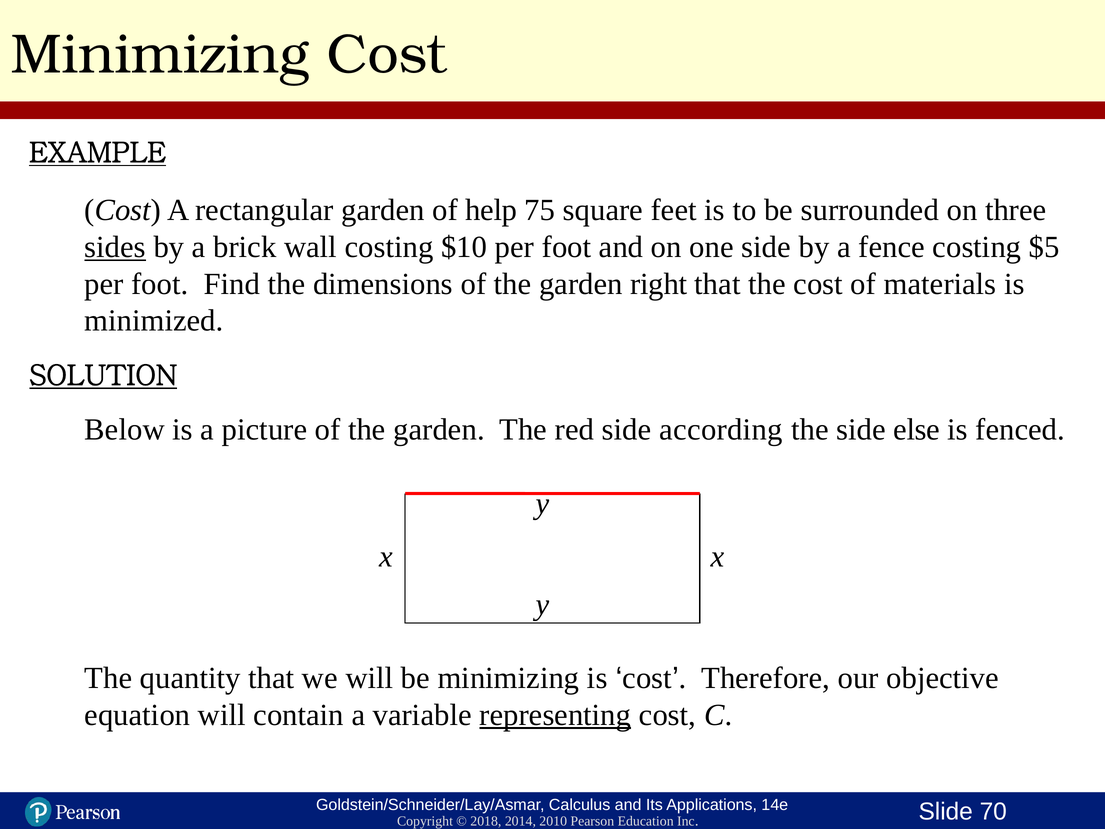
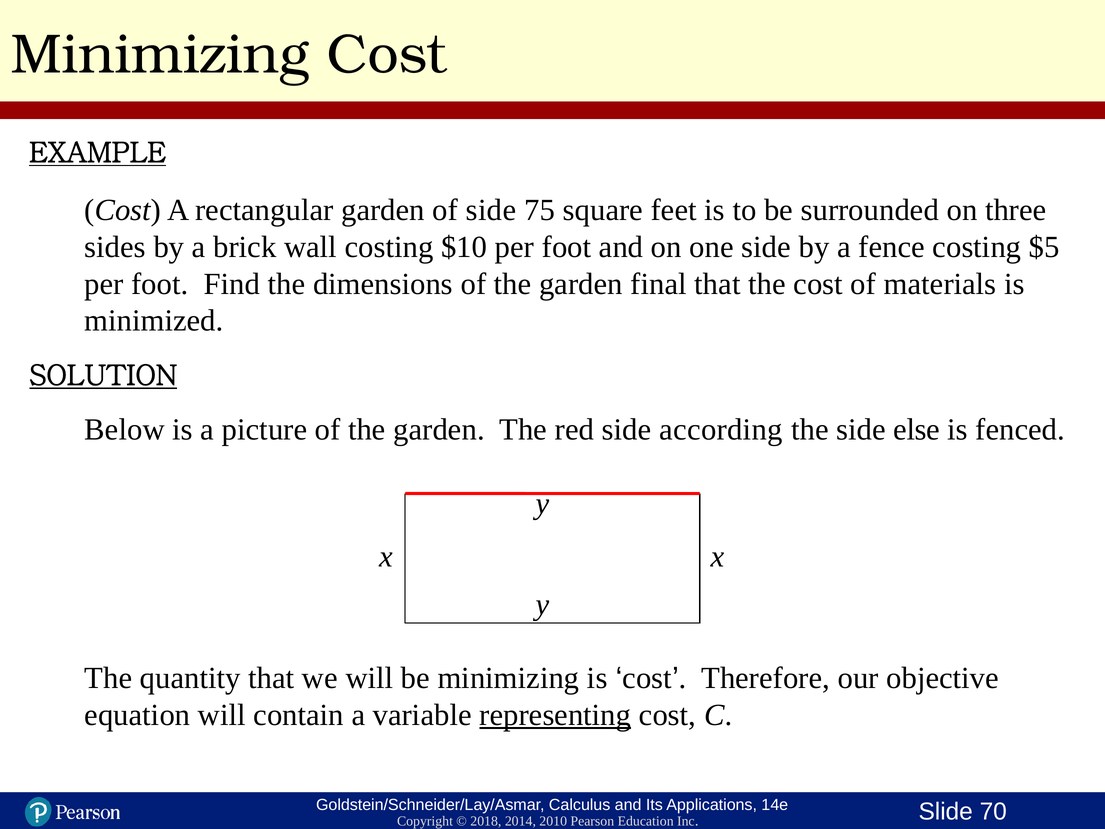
of help: help -> side (491, 210)
sides underline: present -> none (115, 247)
right: right -> final (659, 284)
